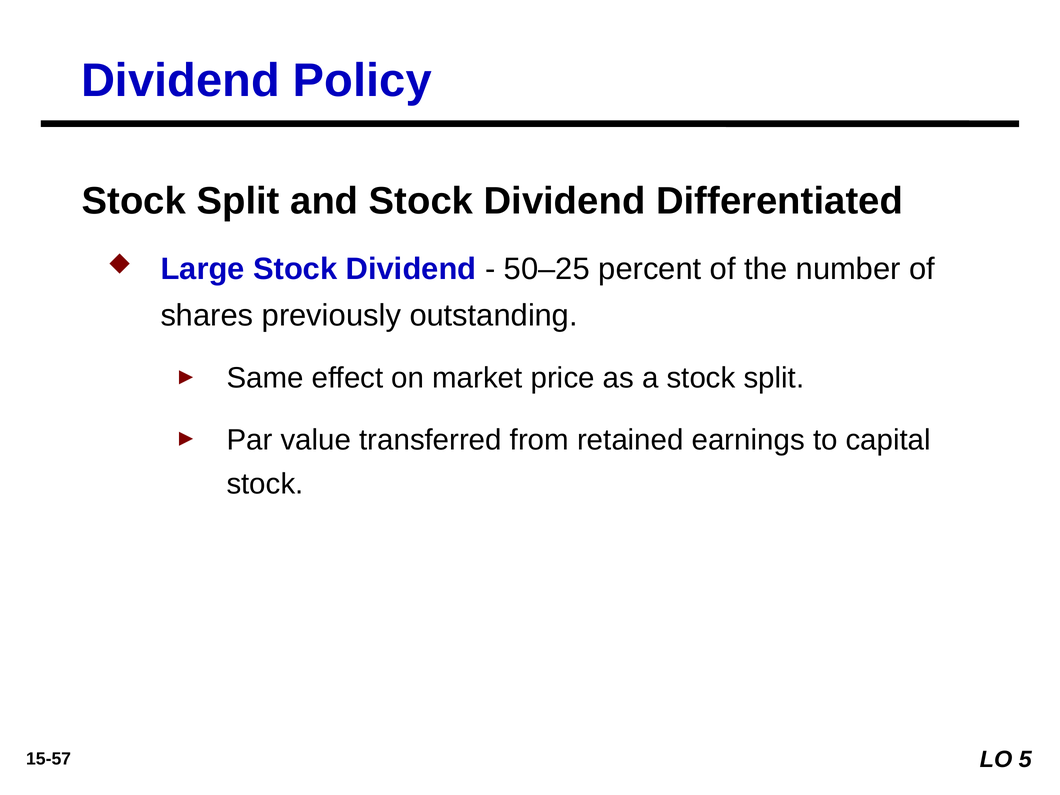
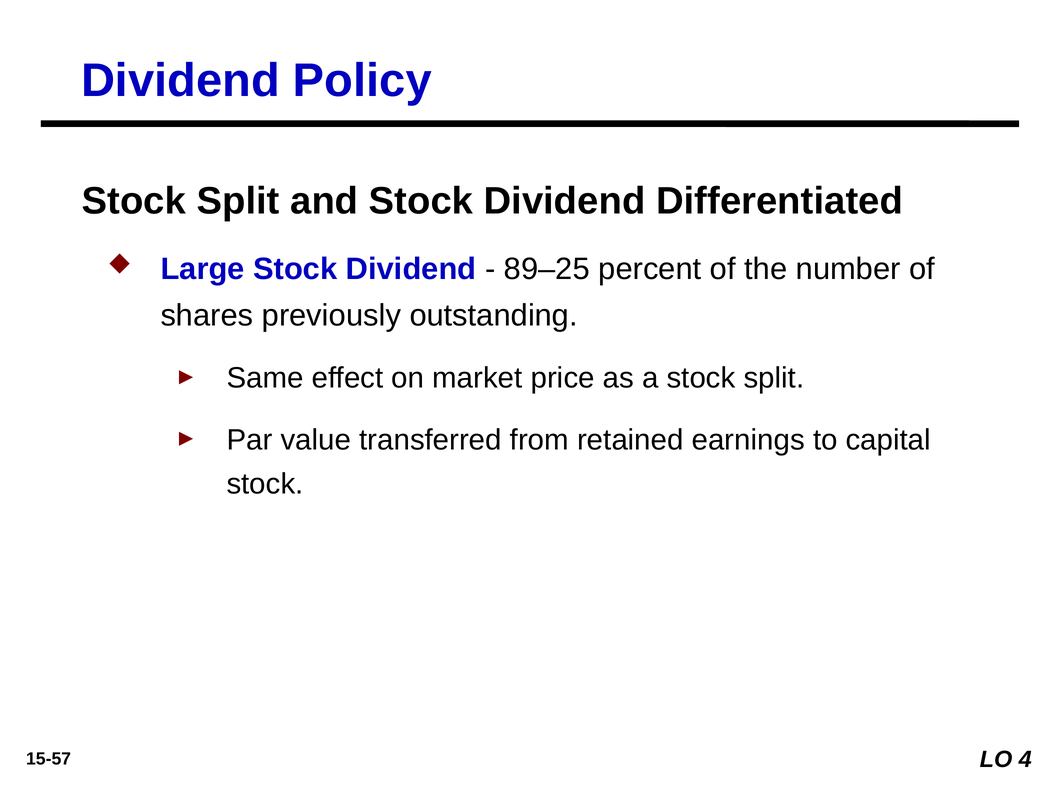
50–25: 50–25 -> 89–25 (547, 269)
5: 5 -> 4 (1025, 759)
